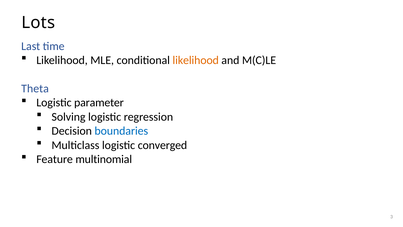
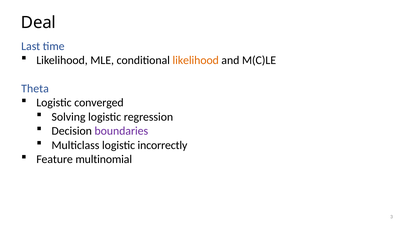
Lots: Lots -> Deal (38, 23)
parameter: parameter -> converged (99, 103)
boundaries colour: blue -> purple (121, 131)
converged: converged -> incorrectly (162, 145)
